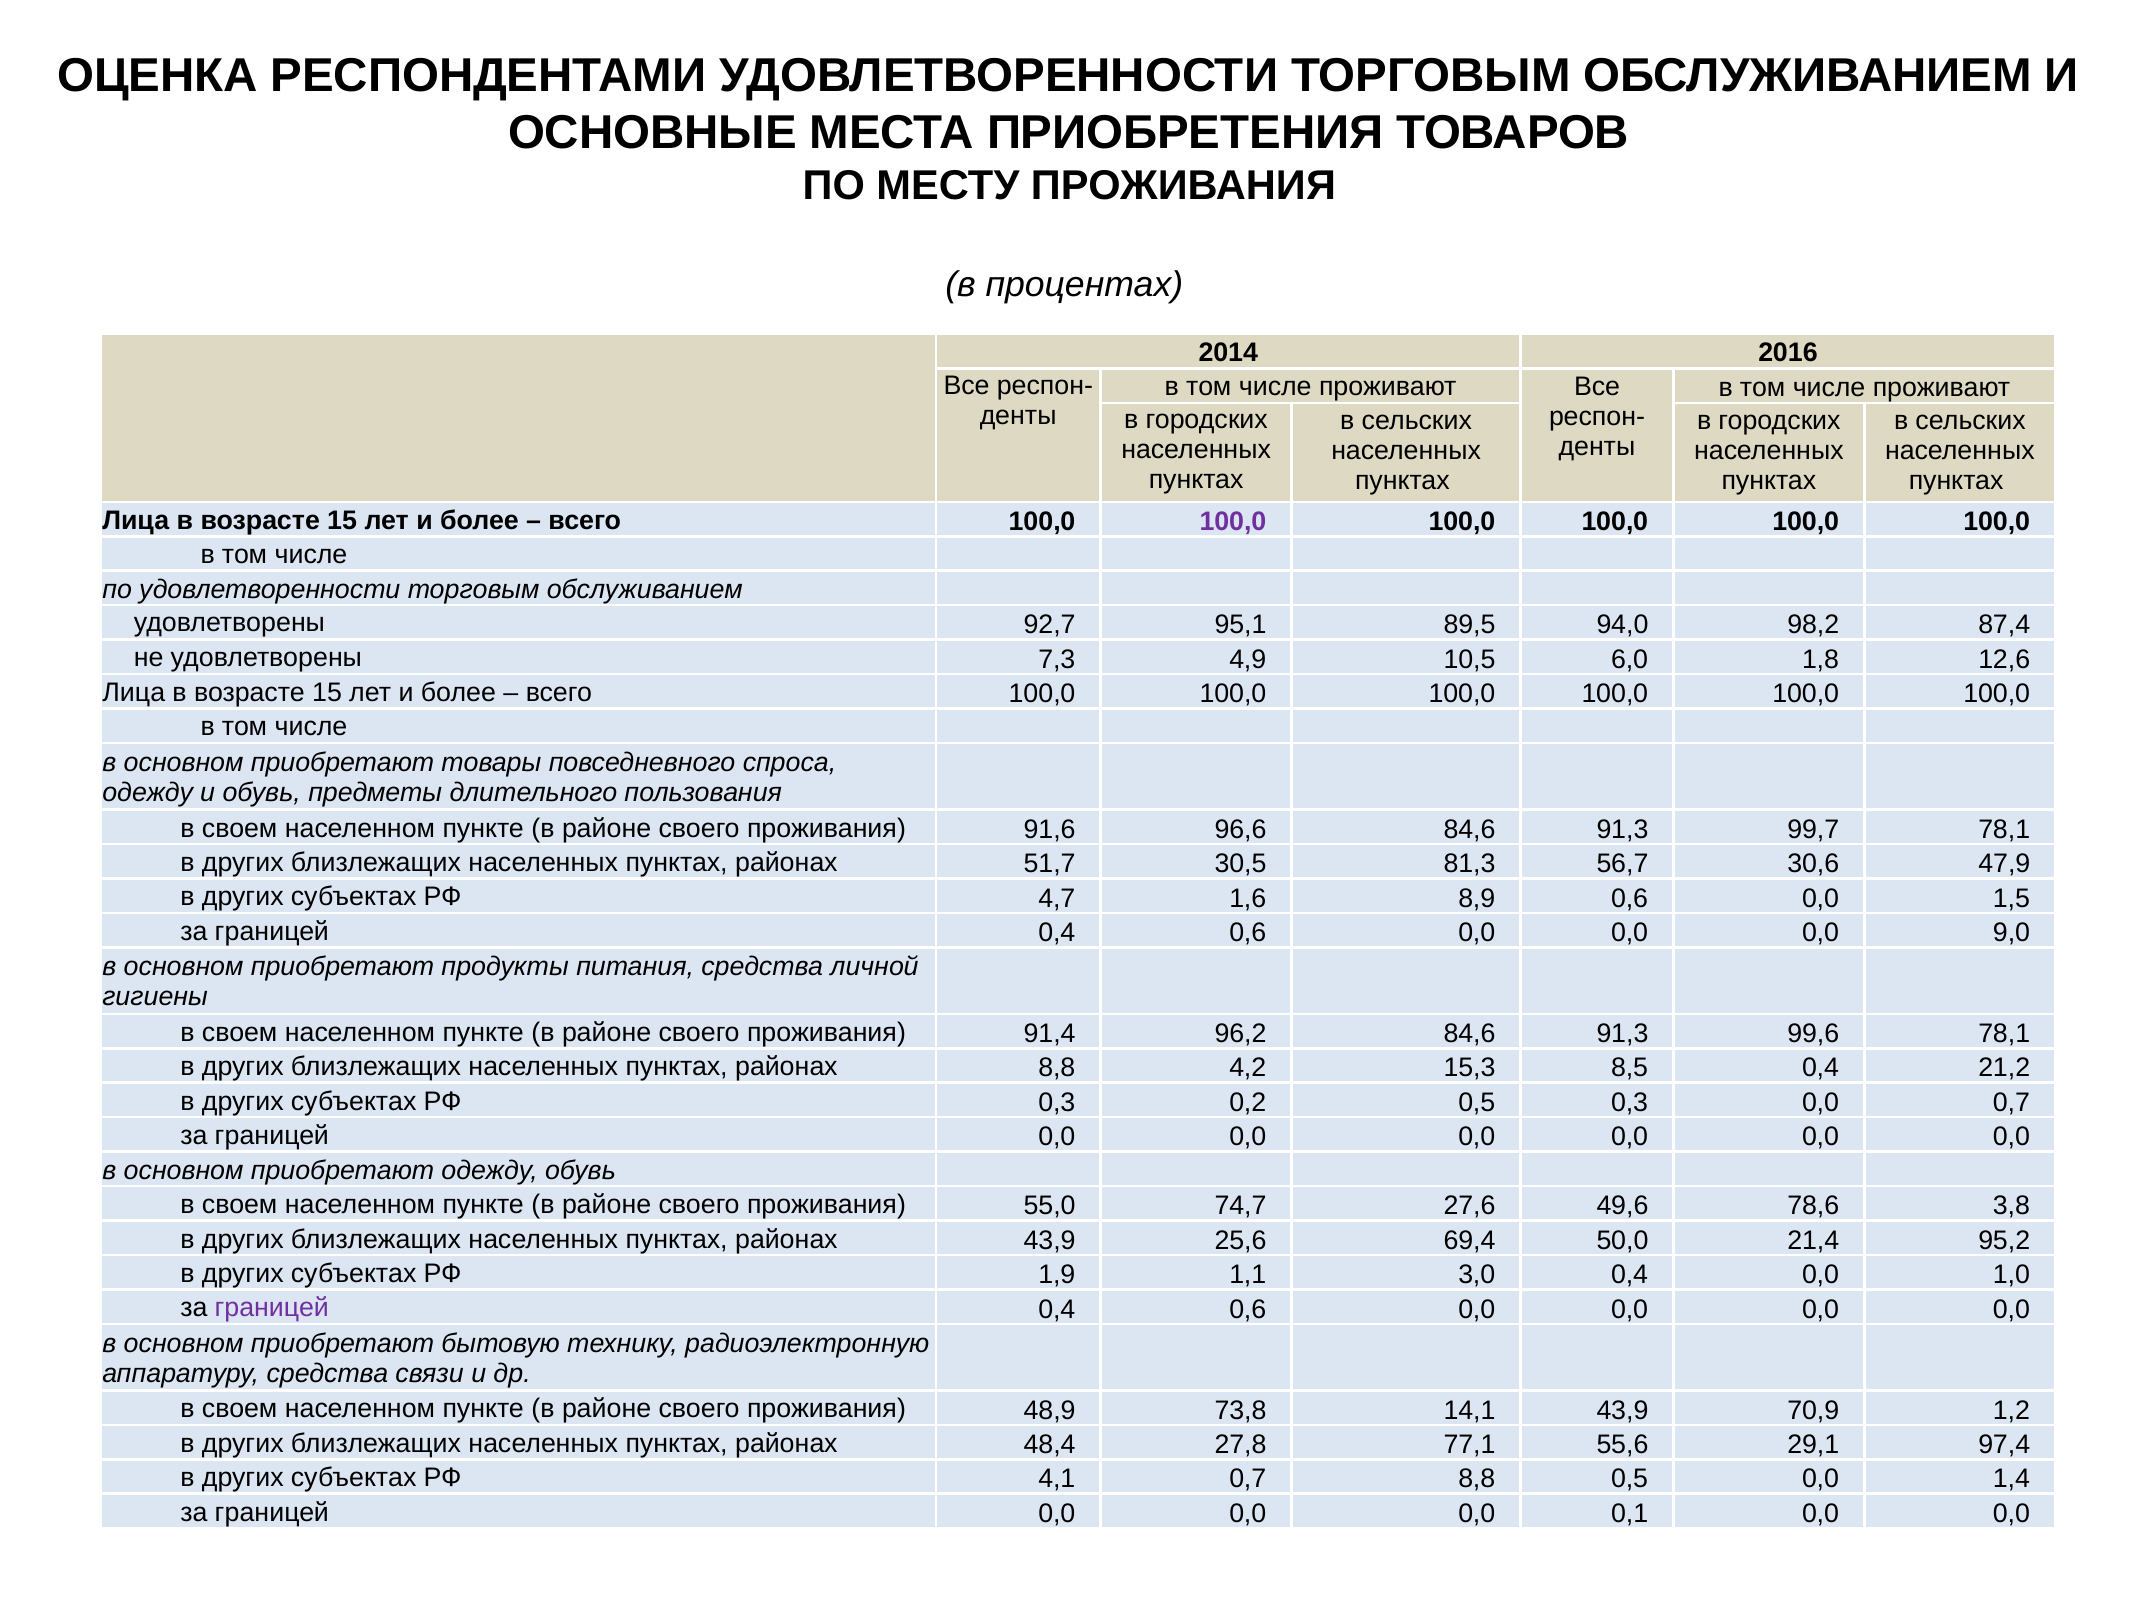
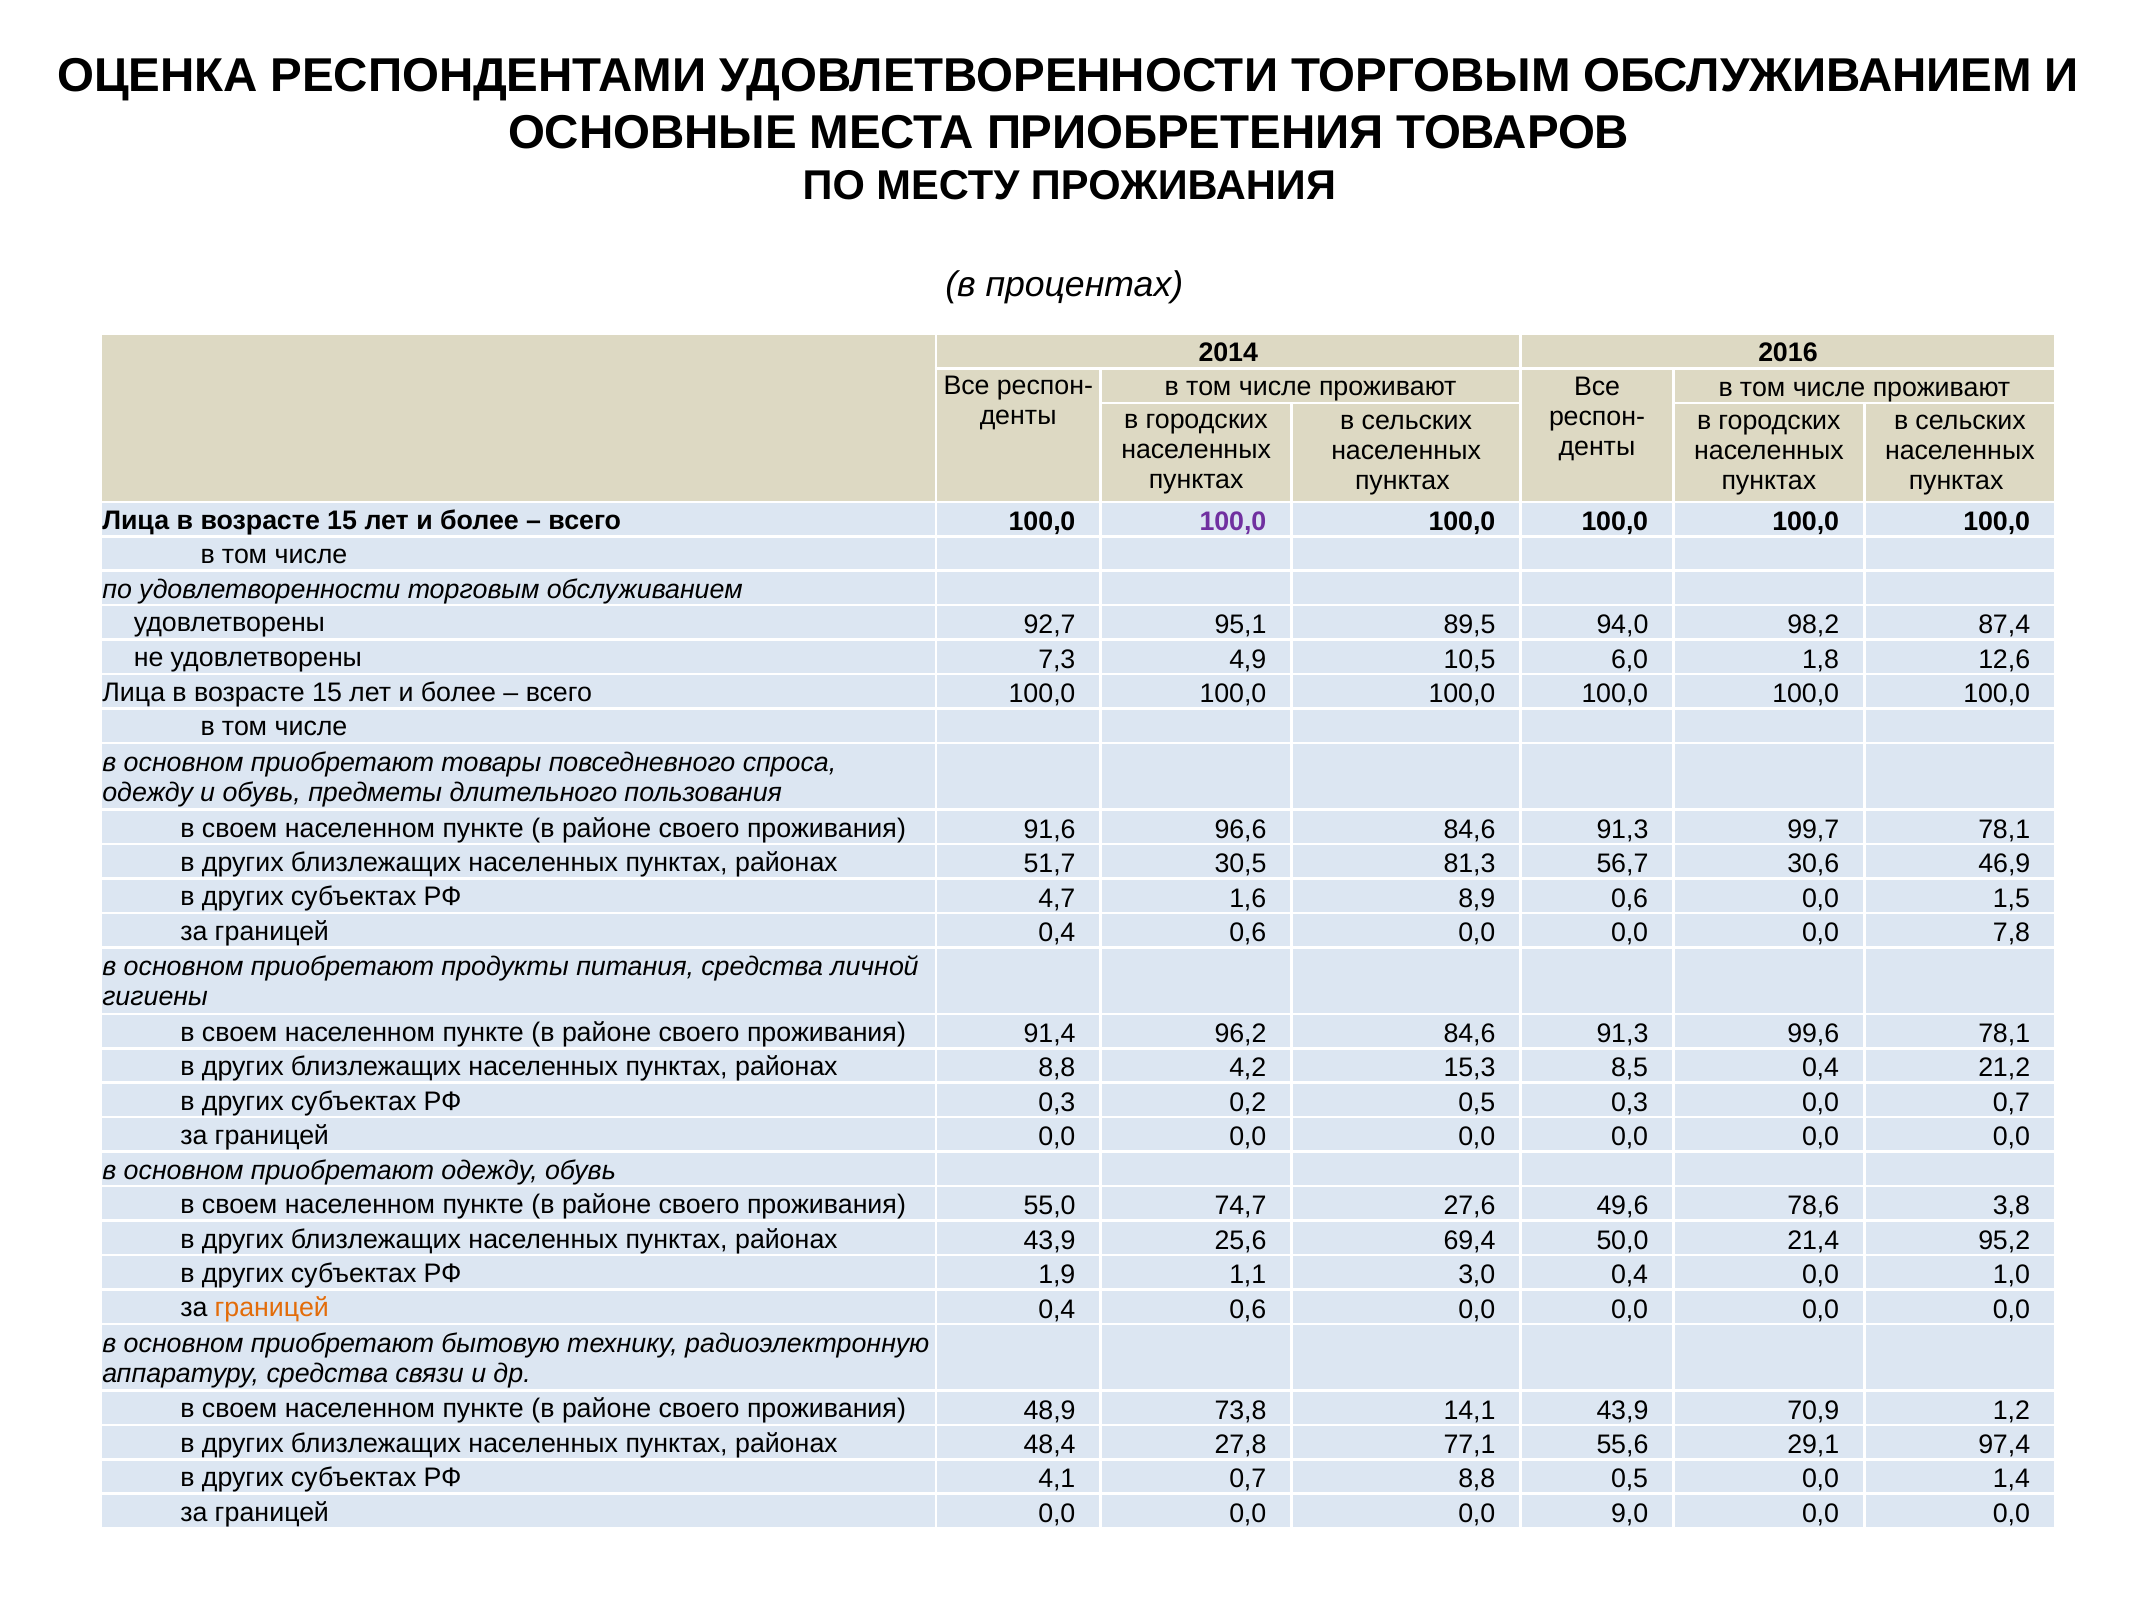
47,9: 47,9 -> 46,9 (2004, 864)
9,0: 9,0 -> 7,8 (2012, 933)
границей colour: purple -> orange (272, 1308)
0,1: 0,1 -> 9,0 (1630, 1514)
